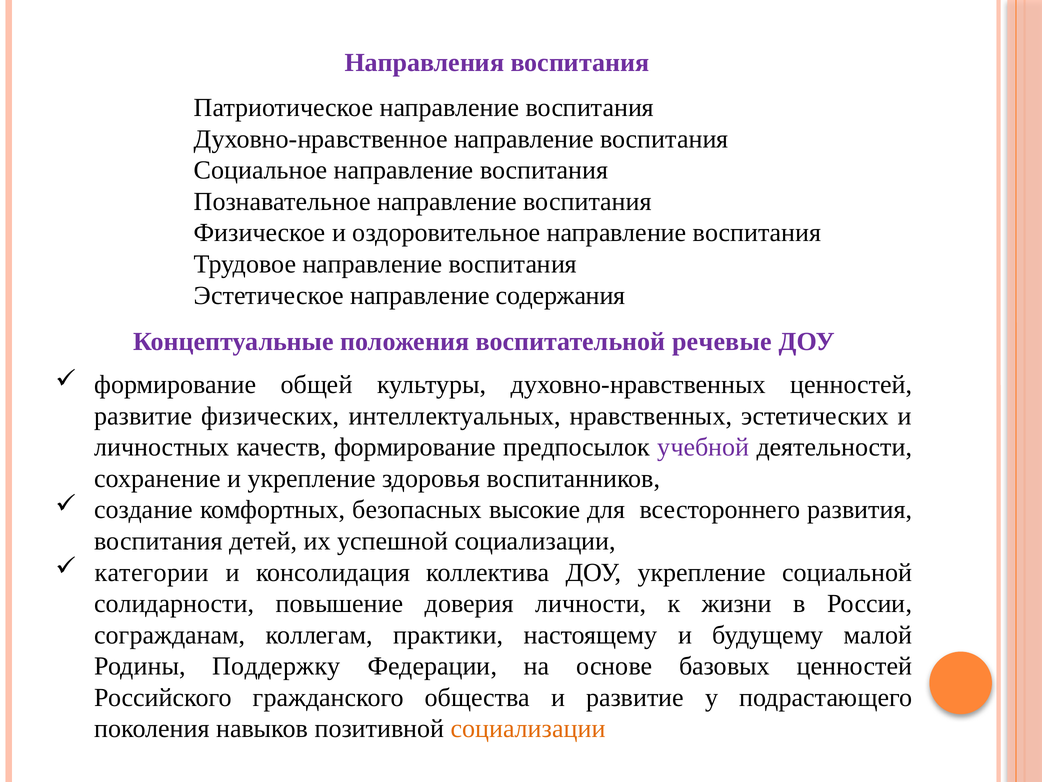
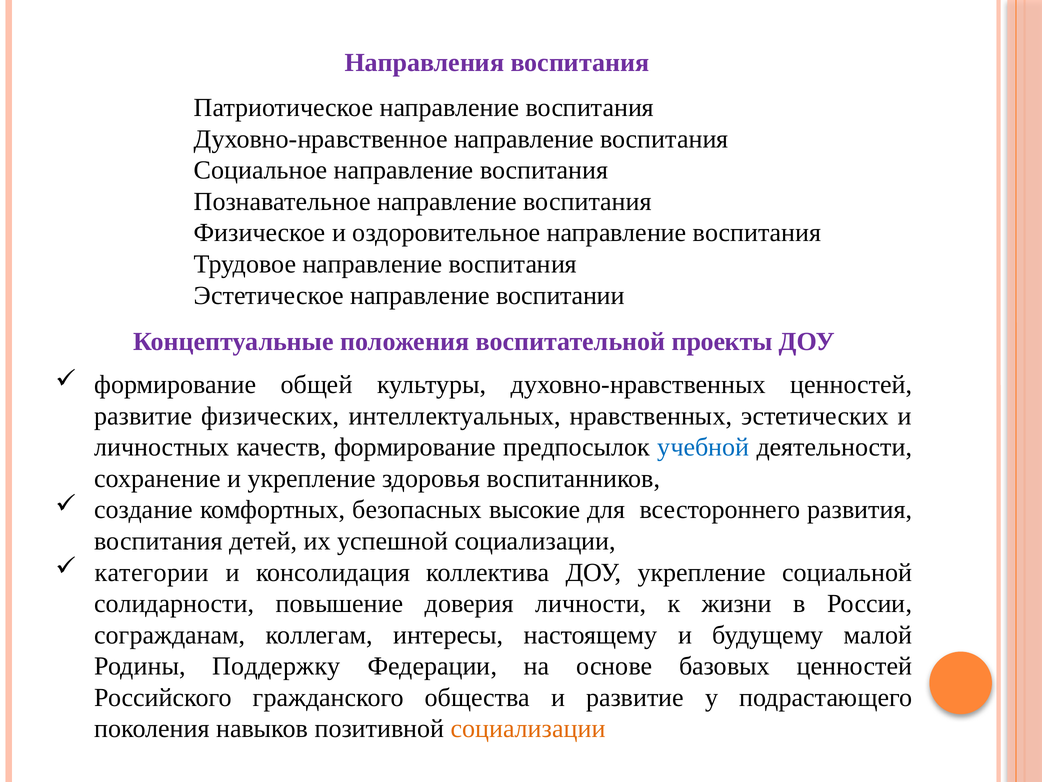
содержания: содержания -> воспитании (560, 295)
речевые: речевые -> проекты (722, 342)
учебной colour: purple -> blue (703, 447)
практики: практики -> интересы (448, 635)
